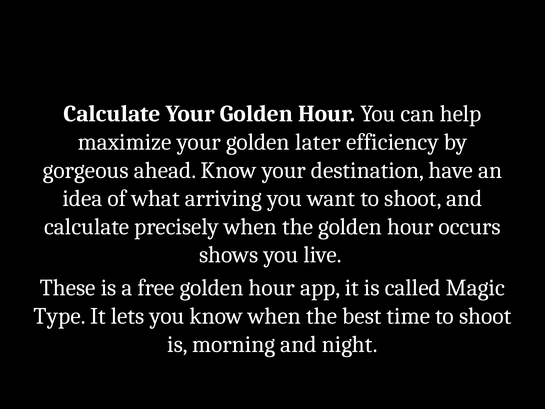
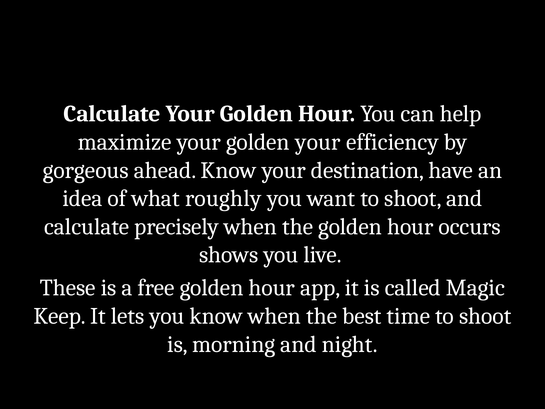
golden later: later -> your (318, 142)
arriving: arriving -> roughly (223, 198)
Type: Type -> Keep (60, 316)
